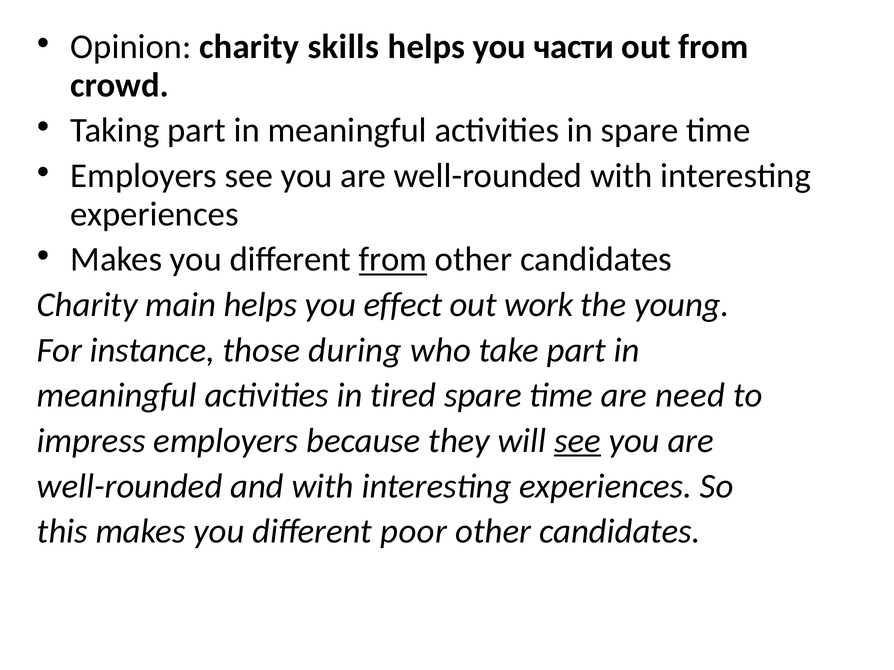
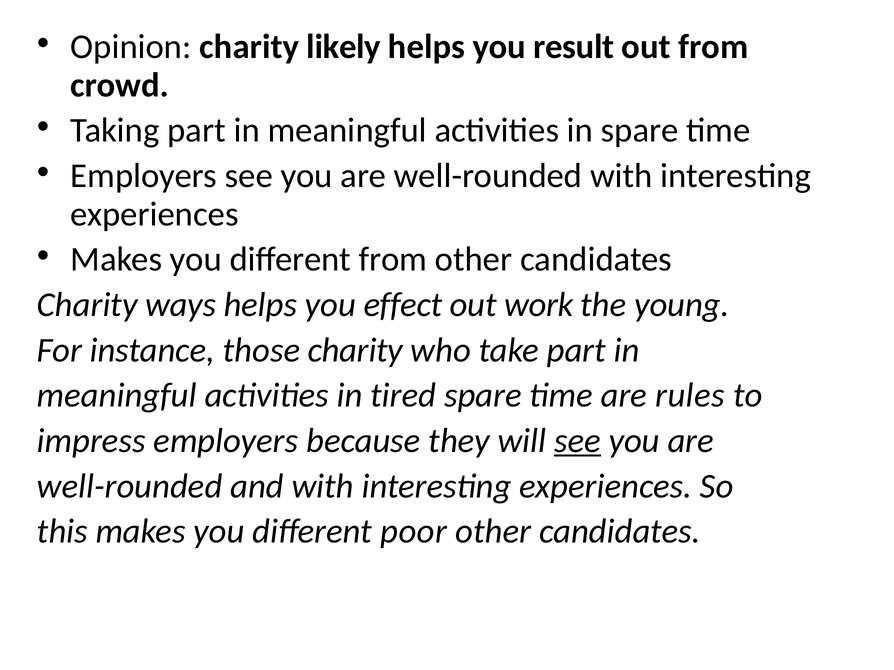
skills: skills -> likely (344, 47)
части: части -> result (574, 47)
from underline: present -> none (393, 260)
main: main -> ways (181, 305)
those during: during -> charity (355, 350)
need: need -> rules (690, 396)
